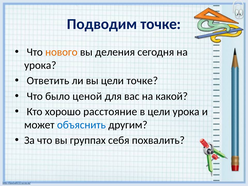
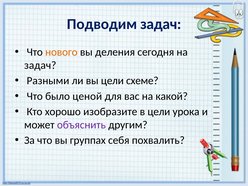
Подводим точке: точке -> задач (161, 24)
урока: урока -> задач (40, 65)
Ответить: Ответить -> Разными (48, 81)
цели точке: точке -> схеме (142, 81)
расстояние: расстояние -> изобразите (110, 112)
объяснить colour: blue -> purple (81, 125)
